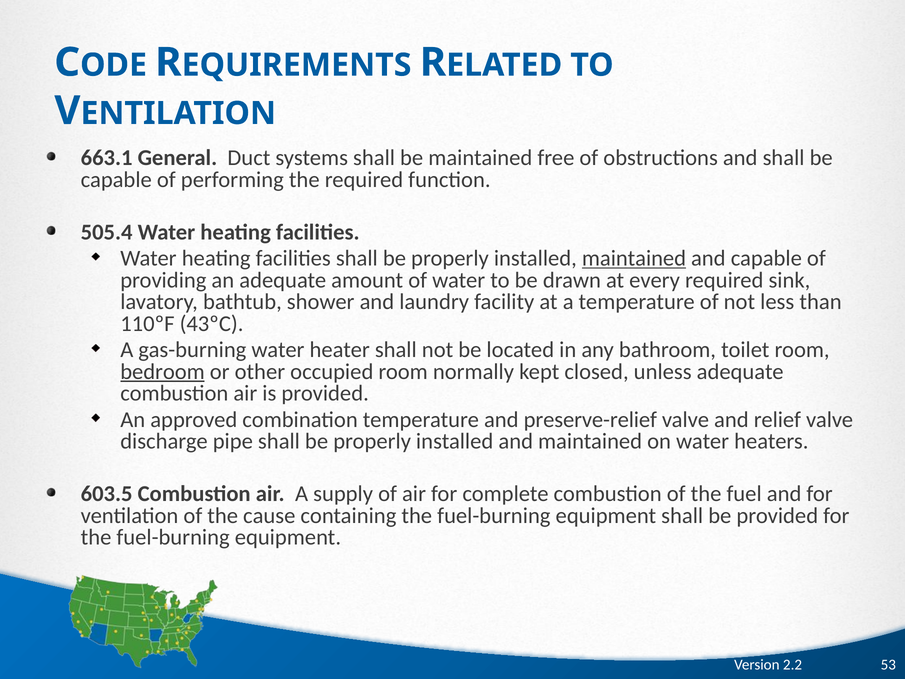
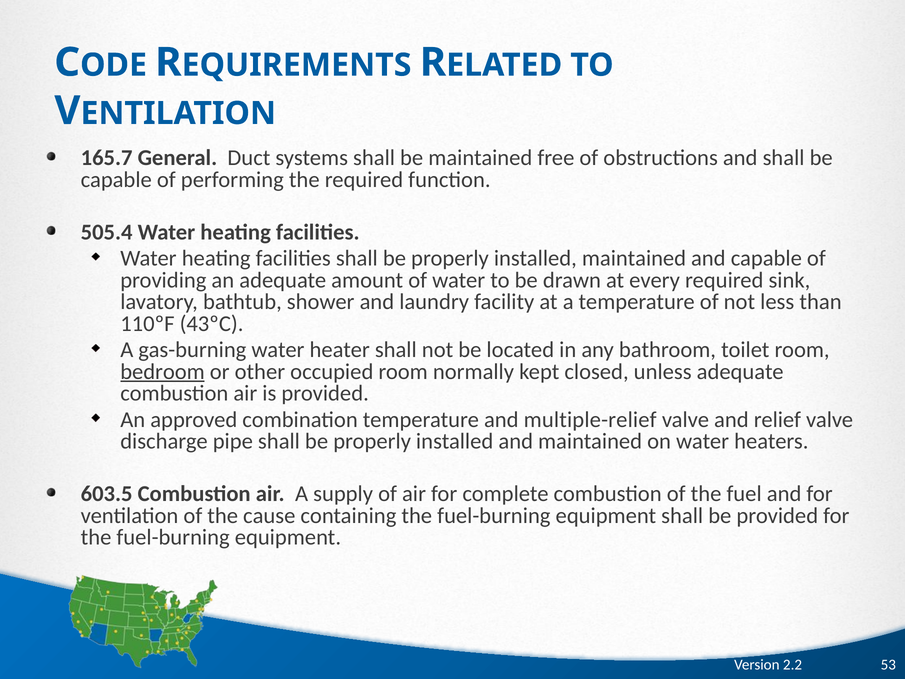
663.1: 663.1 -> 165.7 (107, 158)
maintained underline: present -> none (634, 258)
preserve-relief: preserve-relief -> multiple-relief (590, 419)
